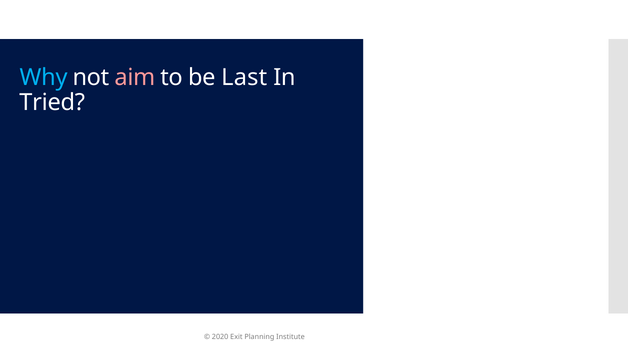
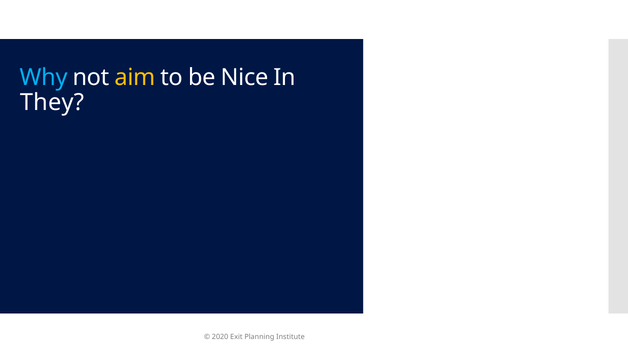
aim colour: pink -> yellow (135, 77)
Last: Last -> Nice (244, 77)
Tried: Tried -> They (52, 103)
